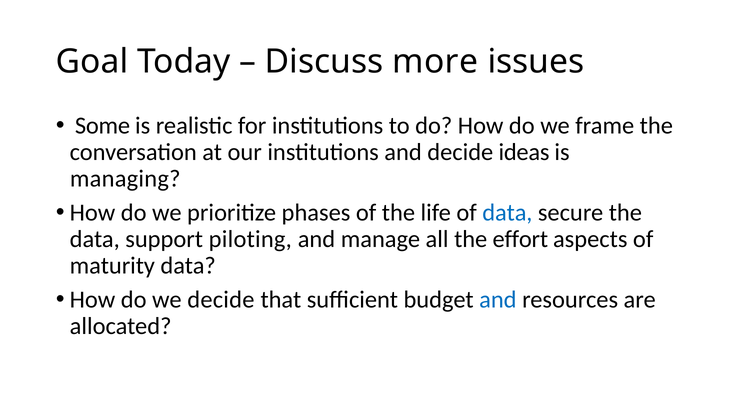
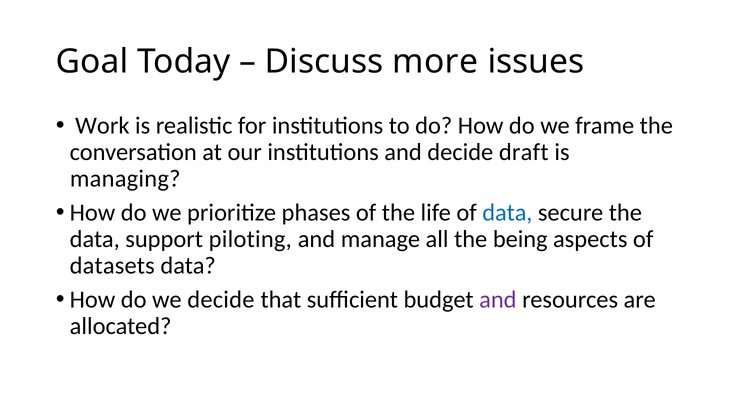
Some: Some -> Work (102, 126)
ideas: ideas -> draft (524, 152)
effort: effort -> being (520, 239)
maturity: maturity -> datasets (112, 266)
and colour: blue -> purple (498, 300)
